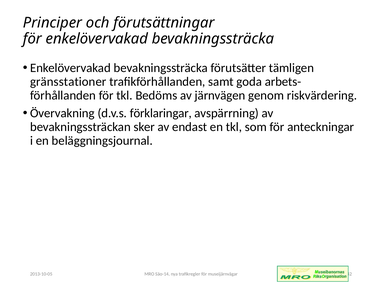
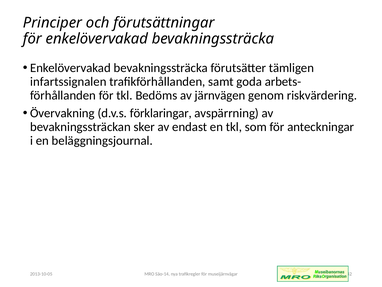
gränsstationer: gränsstationer -> infartssignalen (68, 81)
